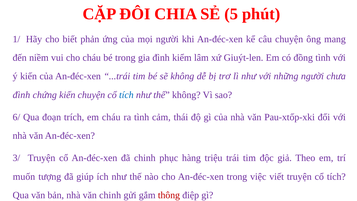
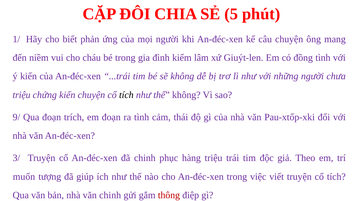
đình: đình -> triệu (22, 95)
tích colour: blue -> black (126, 95)
6/: 6/ -> 9/ (16, 117)
em cháu: cháu -> đoạn (111, 117)
